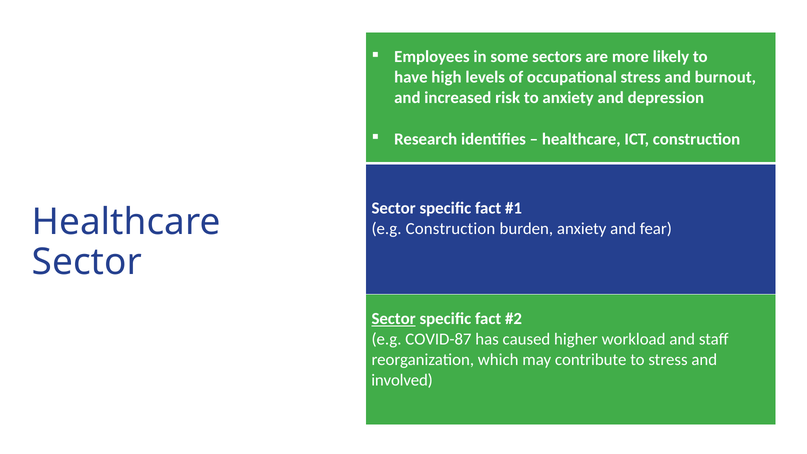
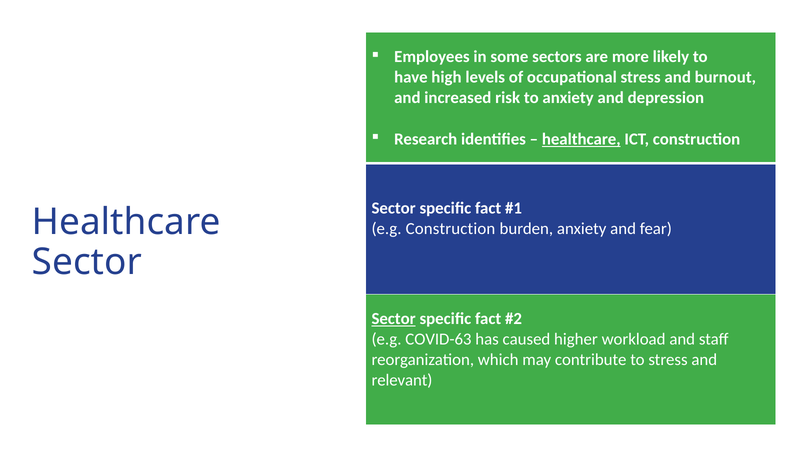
healthcare underline: none -> present (581, 139)
COVID-87: COVID-87 -> COVID-63 (438, 339)
involved: involved -> relevant (402, 380)
